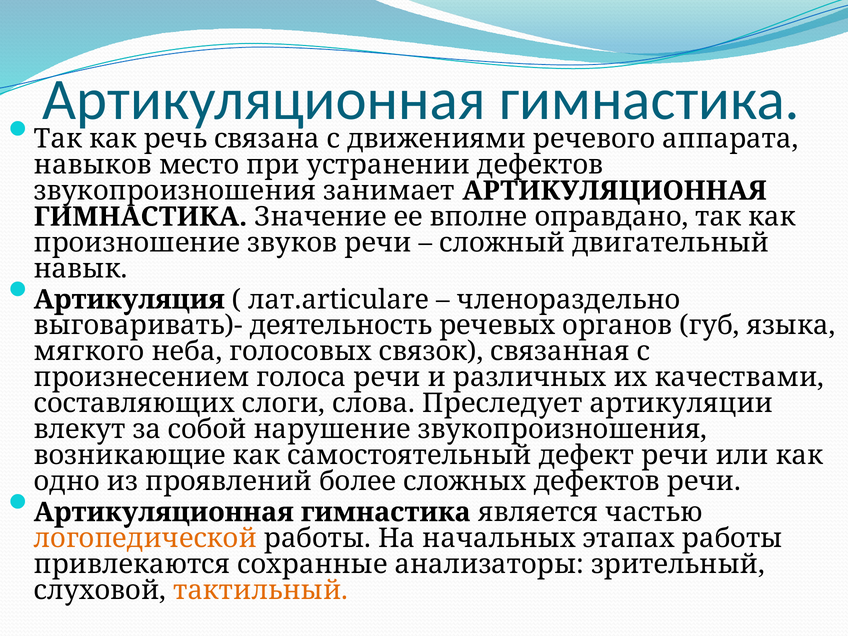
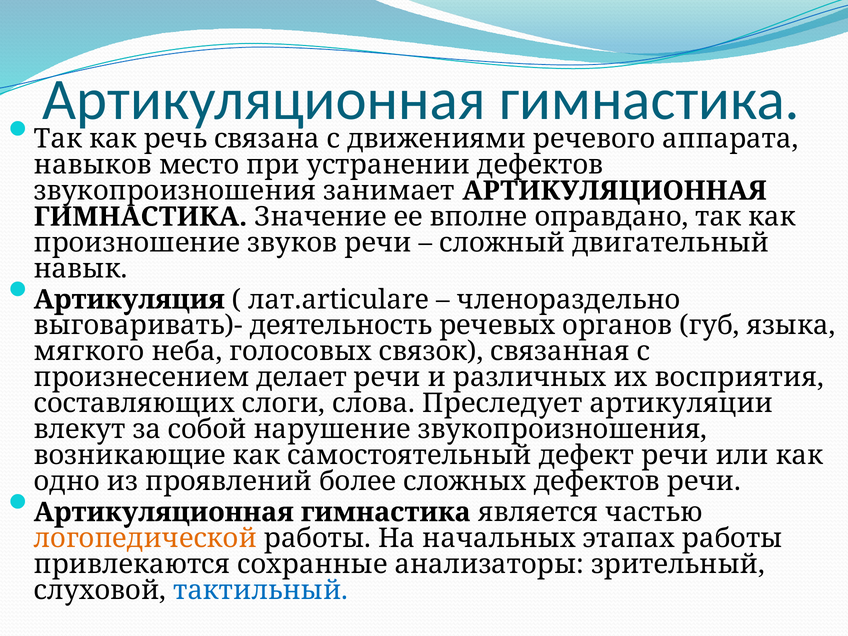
голоса: голоса -> делает (302, 378)
качествами: качествами -> восприятия (739, 378)
тактильный colour: orange -> blue (261, 590)
